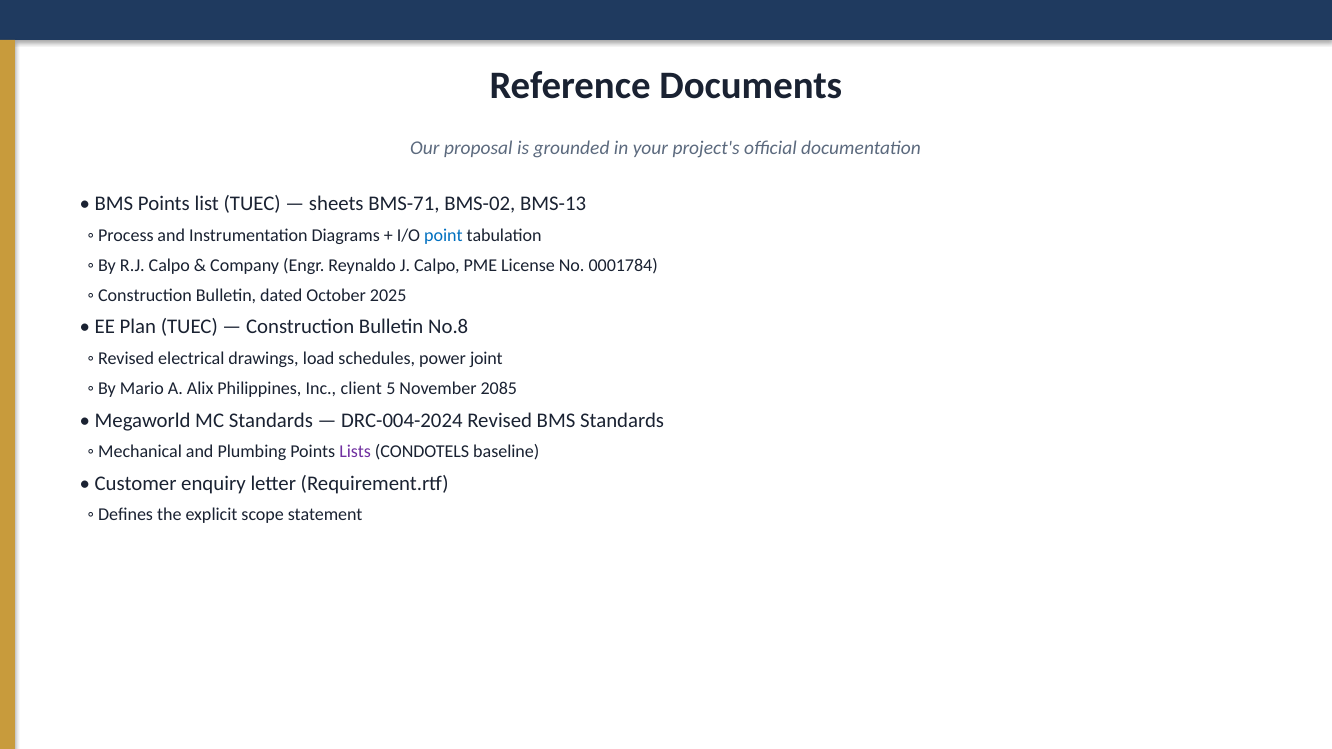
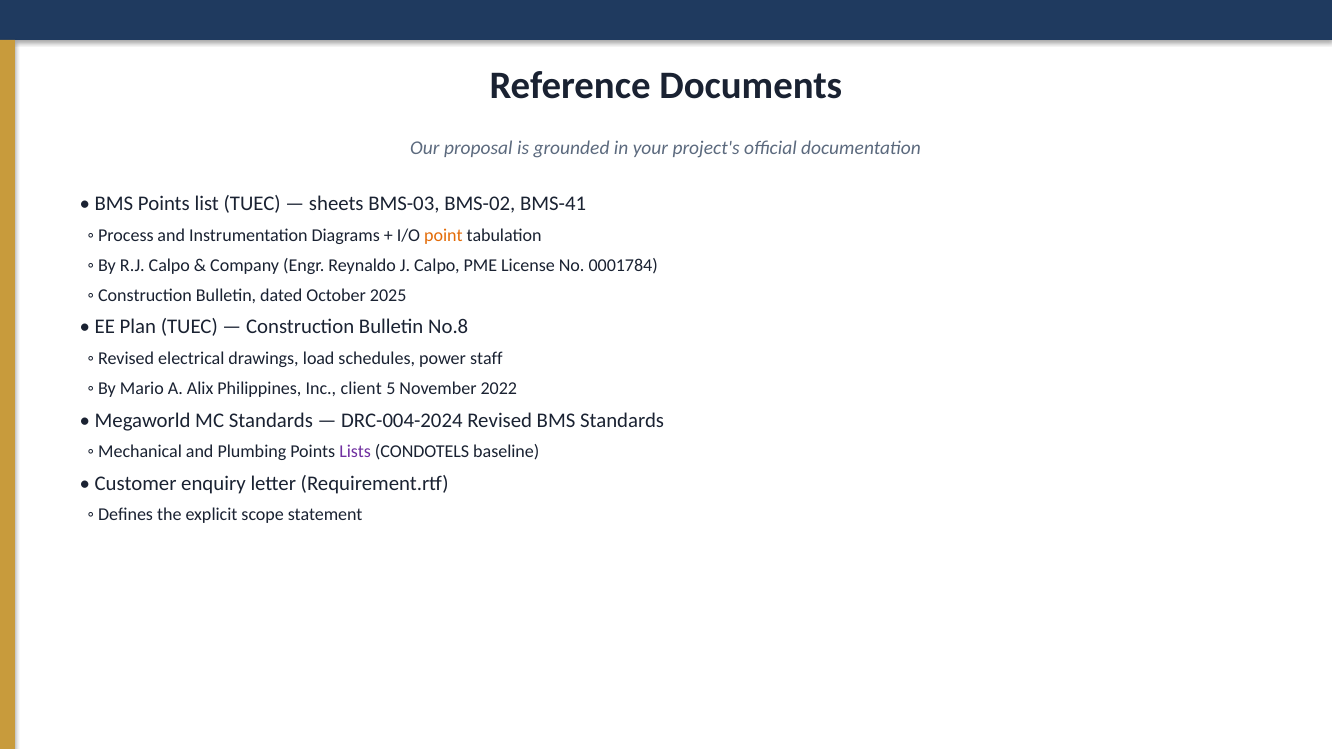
BMS-71: BMS-71 -> BMS-03 (404, 204)
BMS-13: BMS-13 -> BMS-41 (553, 204)
point colour: blue -> orange (443, 235)
joint: joint -> staff (486, 359)
2085: 2085 -> 2022 (499, 389)
